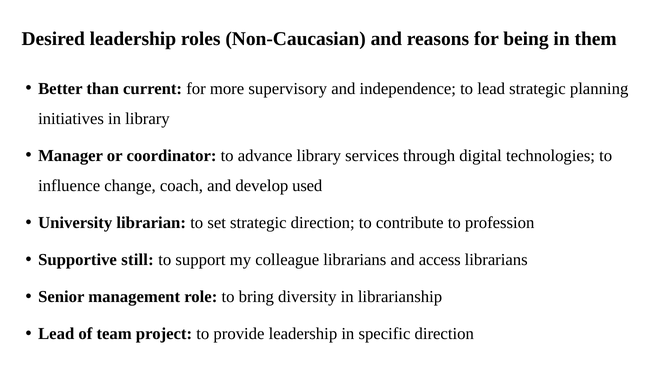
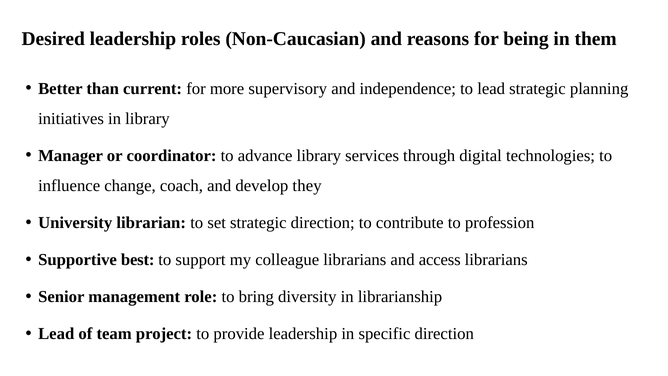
used: used -> they (307, 186)
still: still -> best (138, 260)
